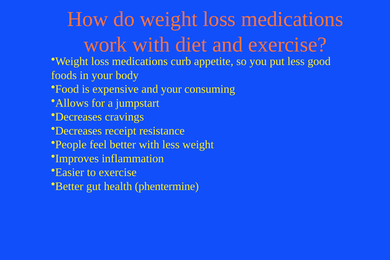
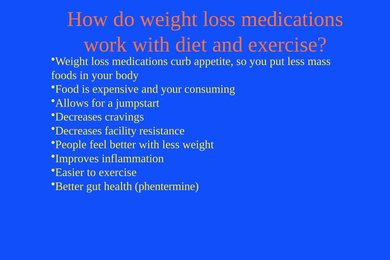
good: good -> mass (319, 61)
receipt: receipt -> facility (121, 131)
